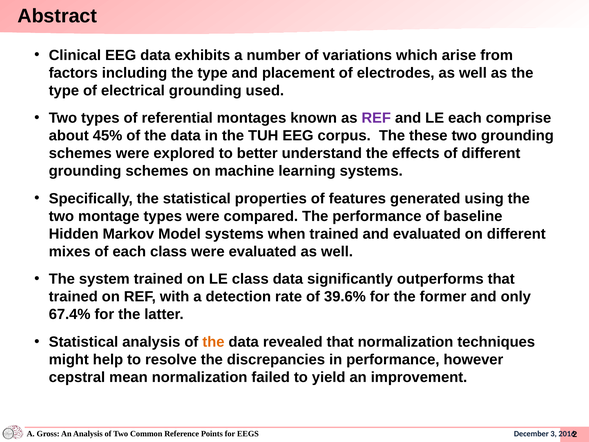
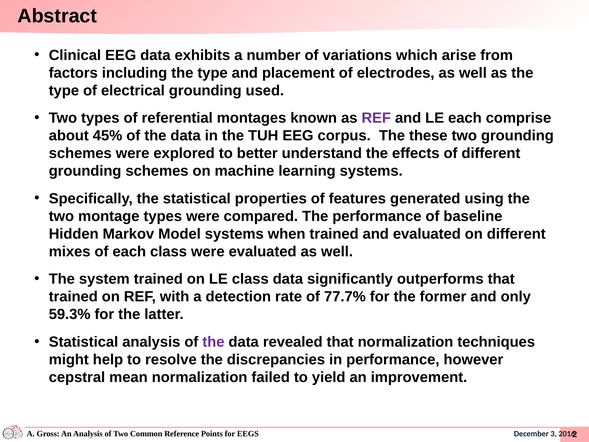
39.6%: 39.6% -> 77.7% (345, 297)
67.4%: 67.4% -> 59.3% (70, 314)
the colour: orange -> purple (213, 342)
